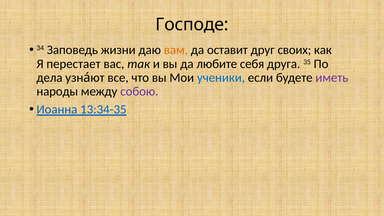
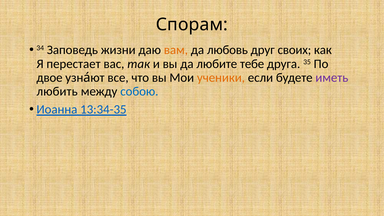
Господе: Господе -> Спорам (192, 25)
оставит: оставит -> любовь (227, 50)
себя: себя -> тебе (252, 64)
дела: дела -> двое (49, 78)
ученики colour: blue -> orange (221, 78)
народы: народы -> любить (57, 91)
собою colour: purple -> blue (139, 91)
